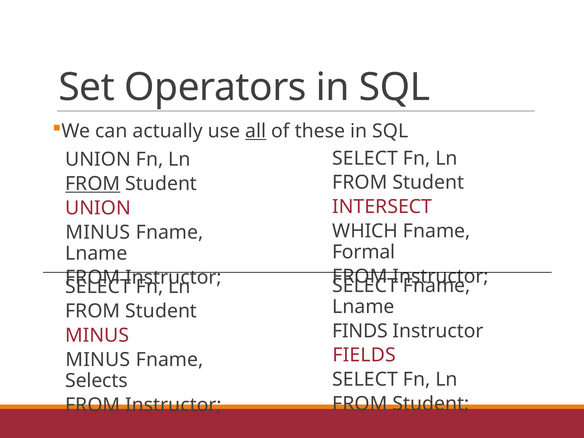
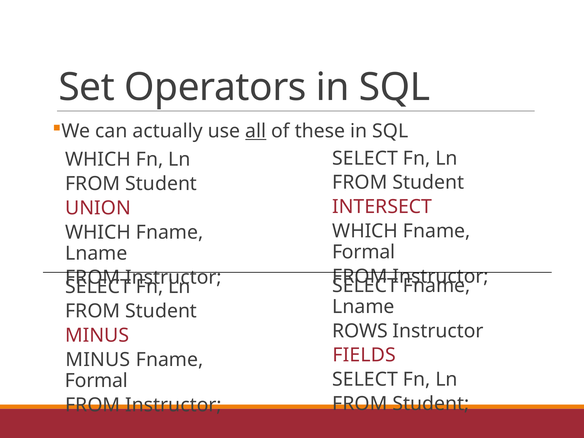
UNION: UNION -> WHICH (98, 159)
FROM underline: present -> none (93, 184)
MINUS: MINUS -> WHICH (98, 232)
FINDS: FINDS -> ROWS (360, 331)
Selects: Selects -> Formal (96, 381)
